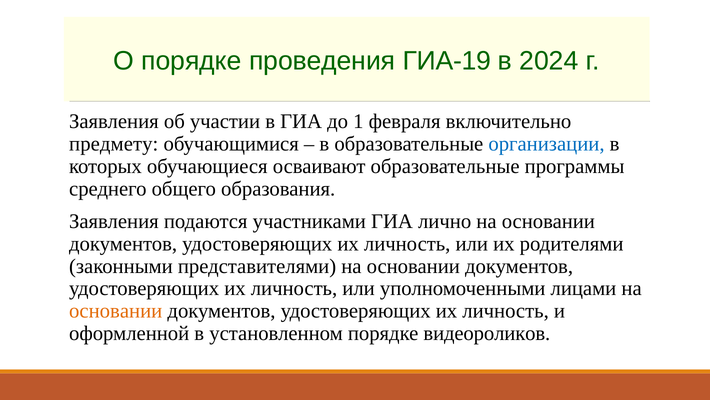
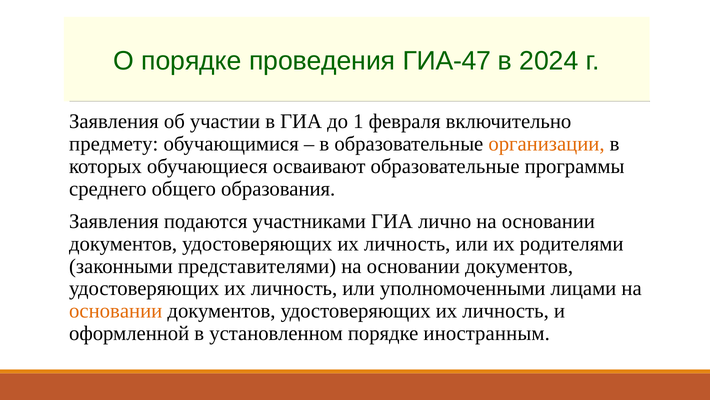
ГИА-19: ГИА-19 -> ГИА-47 (447, 61)
организации colour: blue -> orange (547, 144)
видеороликов: видеороликов -> иностранным (487, 333)
